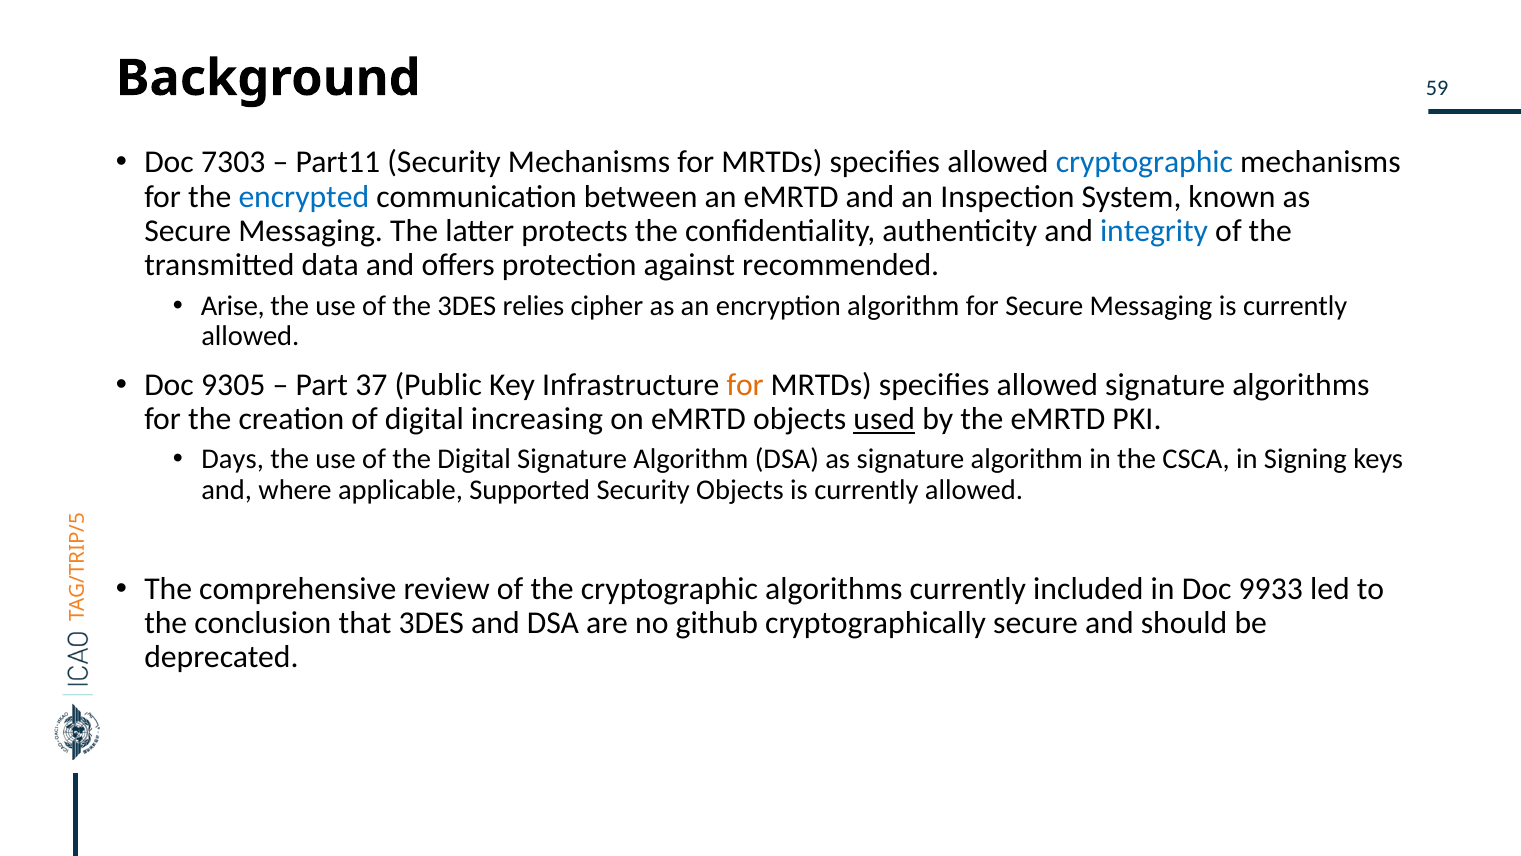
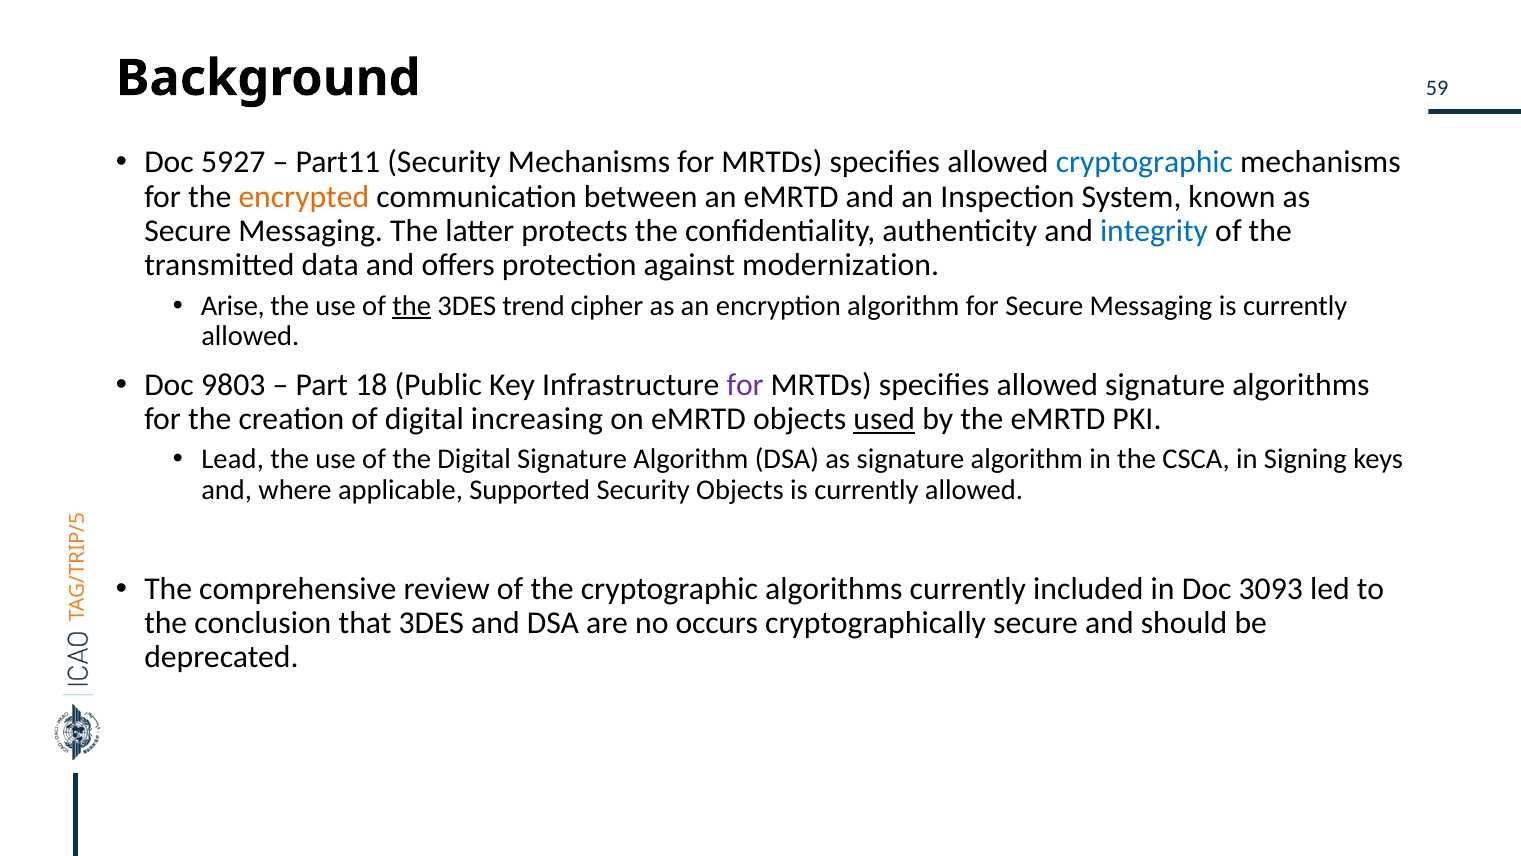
7303: 7303 -> 5927 (233, 162)
encrypted colour: blue -> orange (304, 197)
recommended: recommended -> modernization (841, 265)
the underline: none -> present (412, 306)
relies: relies -> trend (534, 306)
9305: 9305 -> 9803 (233, 385)
37: 37 -> 18 (371, 385)
for colour: orange -> purple (745, 385)
Days: Days -> Lead (233, 459)
9933: 9933 -> 3093 (1271, 589)
github: github -> occurs (717, 623)
